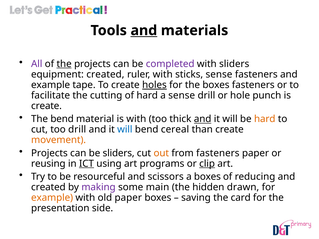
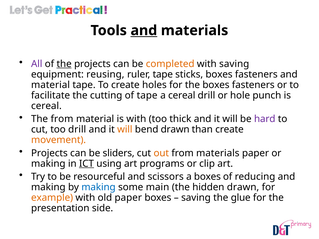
completed colour: purple -> orange (170, 64)
with sliders: sliders -> saving (234, 64)
equipment created: created -> reusing (105, 74)
ruler with: with -> tape (163, 74)
sticks sense: sense -> boxes (219, 74)
example: example -> material (51, 85)
holes underline: present -> none (154, 85)
of hard: hard -> tape (147, 96)
a sense: sense -> cereal (182, 96)
create: create -> cereal (46, 106)
The bend: bend -> from (62, 119)
and underline: present -> none (203, 119)
hard colour: orange -> purple (265, 119)
will colour: blue -> orange (125, 130)
bend cereal: cereal -> drawn (175, 130)
from fasteners: fasteners -> materials (218, 153)
reusing: reusing -> making (48, 164)
clip underline: present -> none (207, 164)
created: created -> making (48, 187)
making colour: purple -> blue (98, 187)
card: card -> glue (241, 198)
